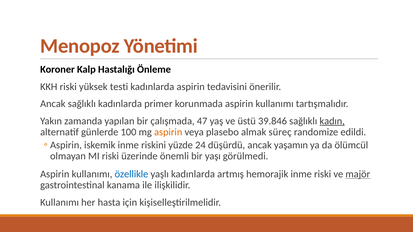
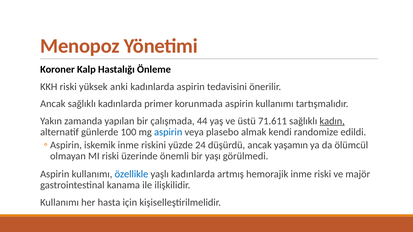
testi: testi -> anki (119, 87)
47: 47 -> 44 (202, 121)
39.846: 39.846 -> 71.611 (273, 121)
aspirin colour: orange -> blue (168, 132)
süreç: süreç -> kendi (280, 132)
majör underline: present -> none (358, 174)
